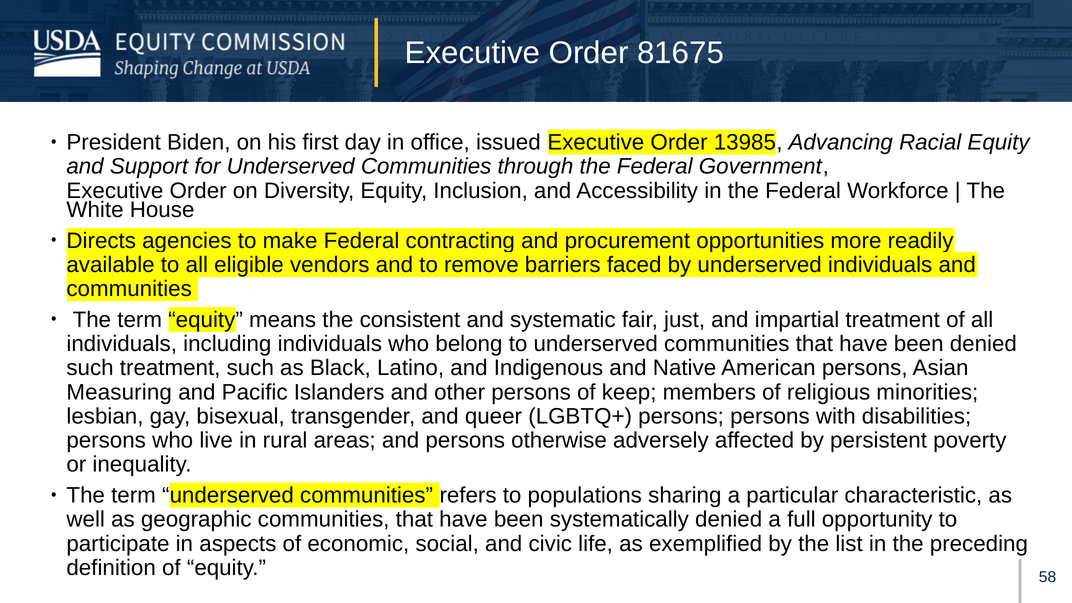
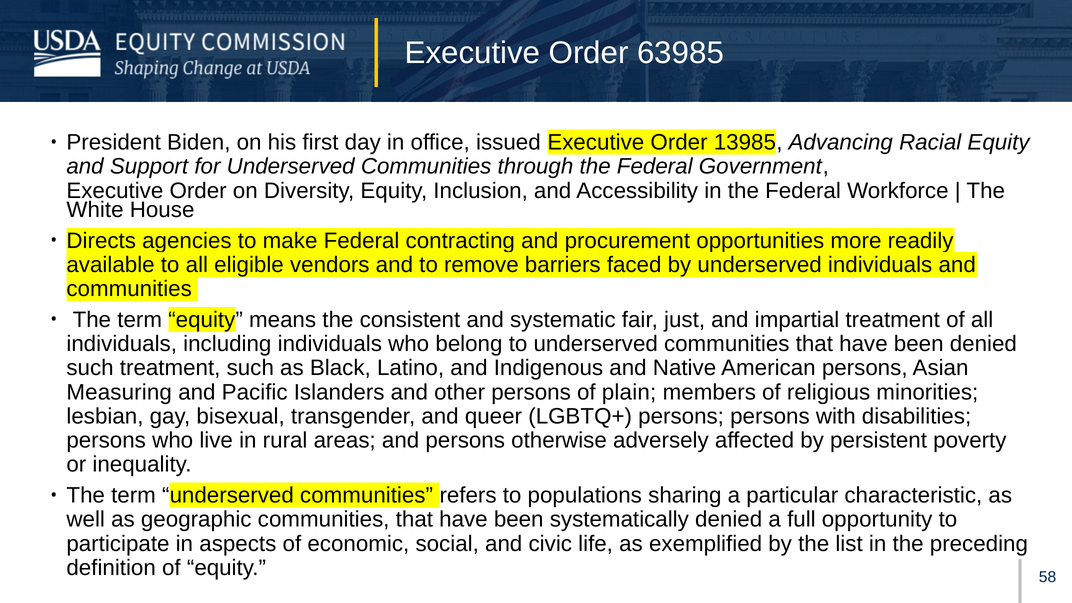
81675: 81675 -> 63985 (681, 53)
keep: keep -> plain (629, 392)
